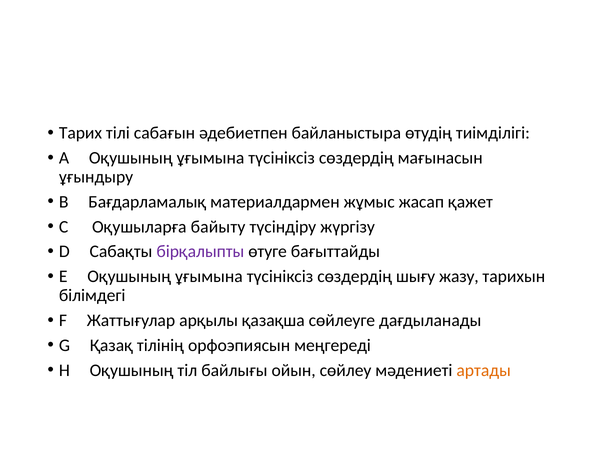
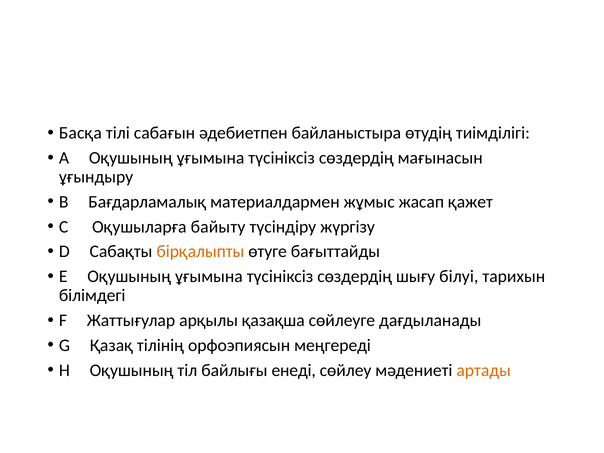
Тарих: Тарих -> Басқа (80, 133)
бірқалыпты colour: purple -> orange (200, 252)
жазу: жазу -> білуі (459, 277)
ойын: ойын -> енеді (294, 370)
